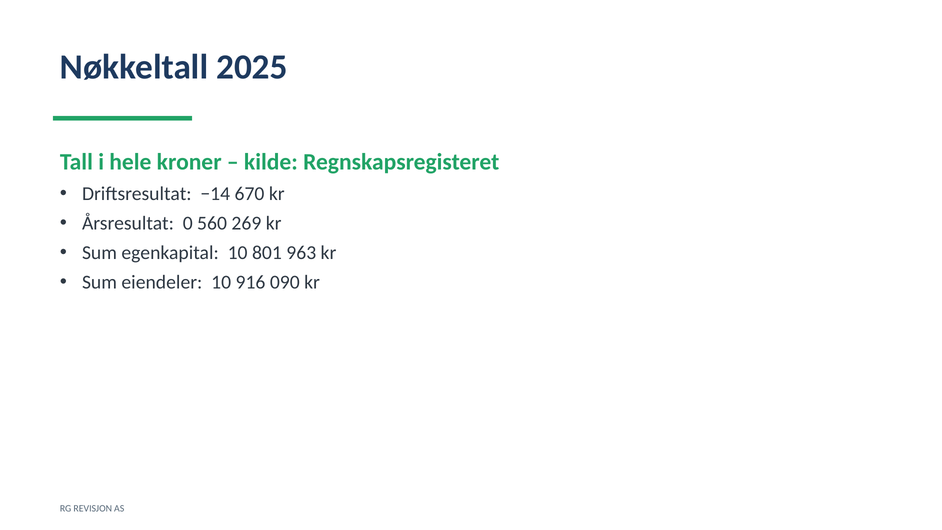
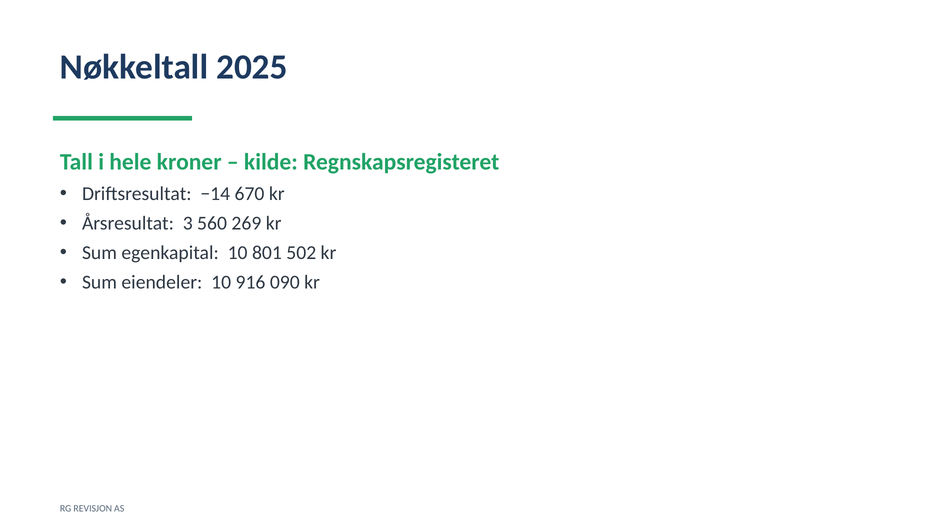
0: 0 -> 3 (188, 223)
963: 963 -> 502 (301, 253)
